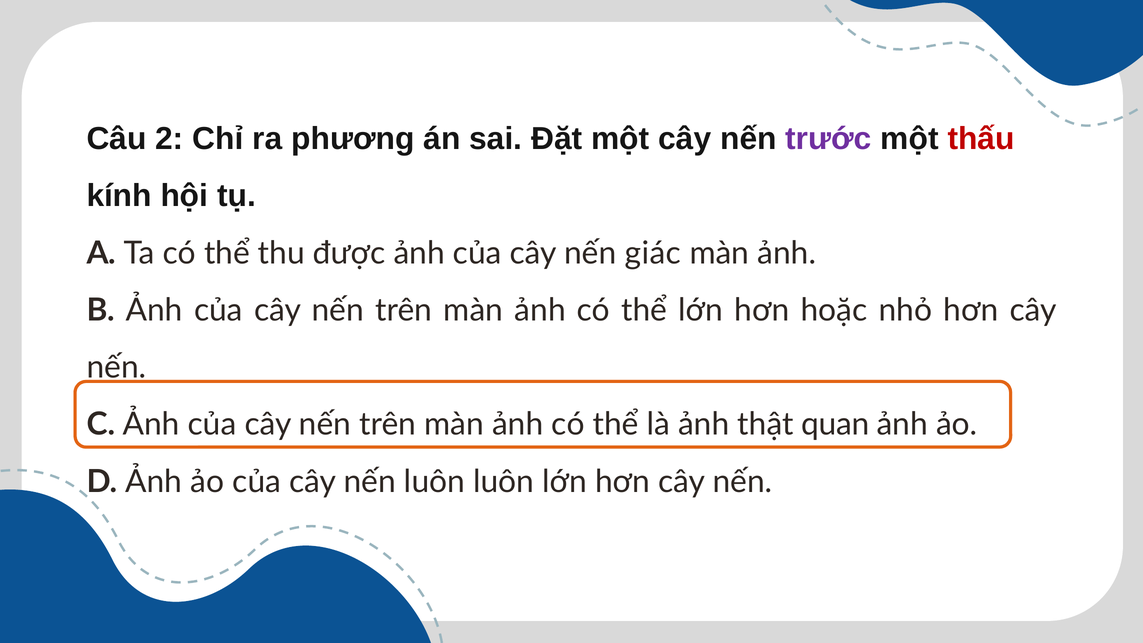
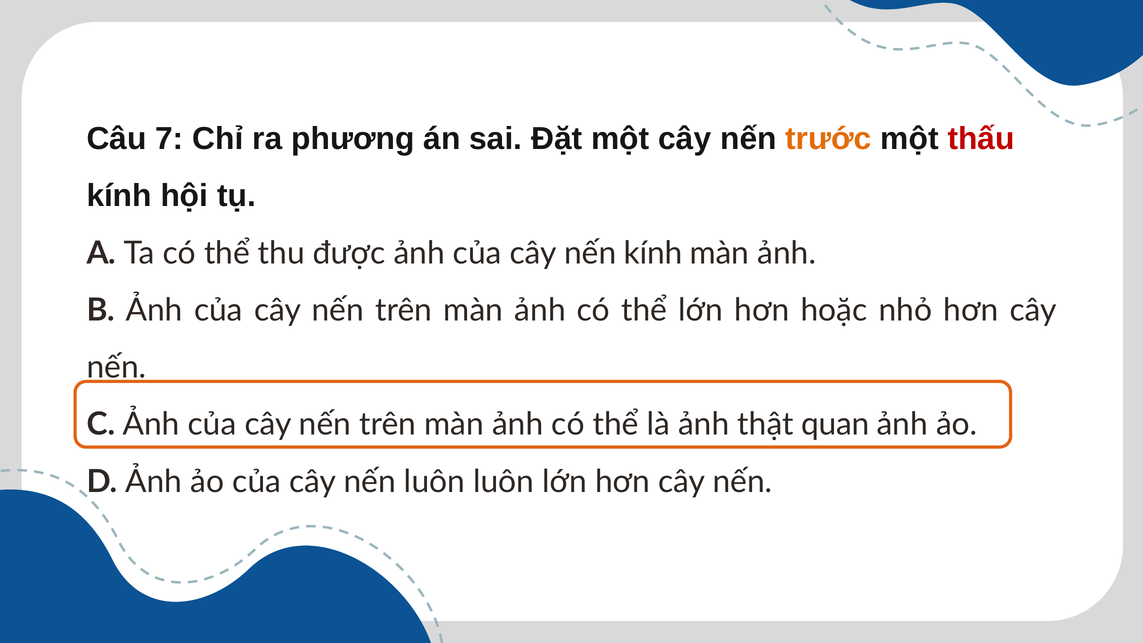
2: 2 -> 7 (169, 139)
trước colour: purple -> orange (828, 139)
nến giác: giác -> kính (653, 253)
